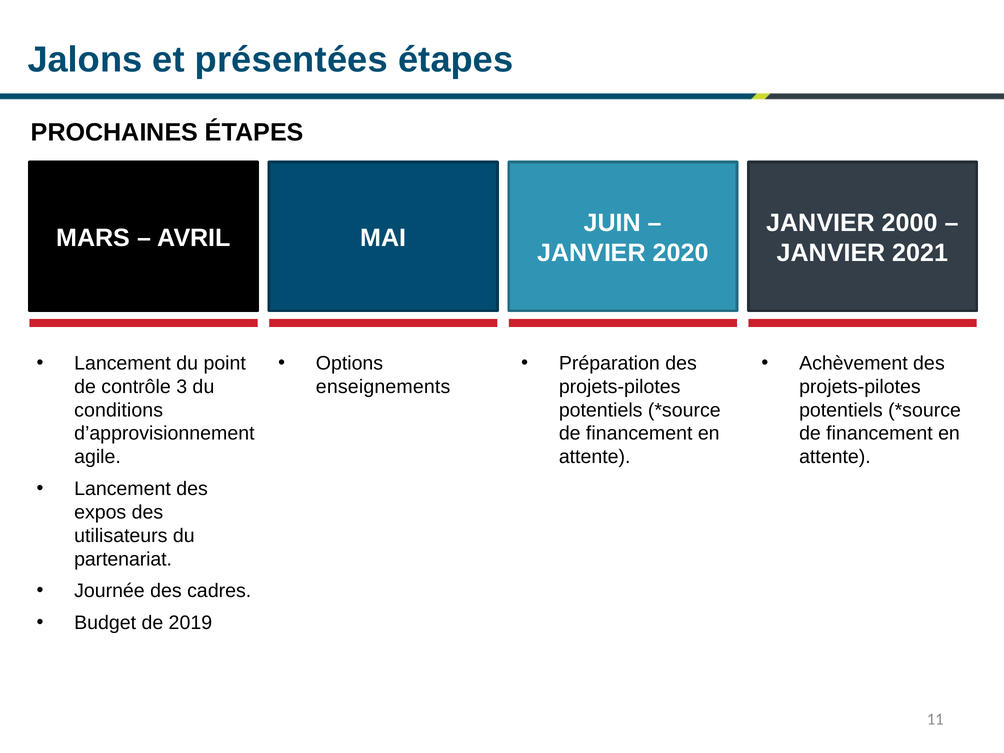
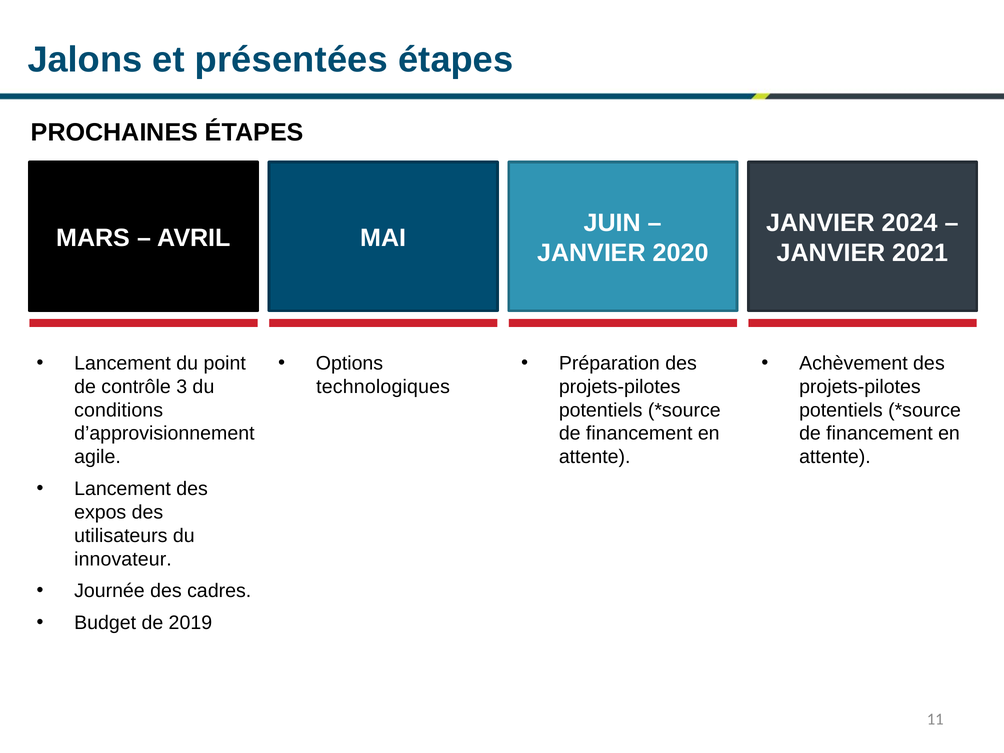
2000: 2000 -> 2024 (910, 223)
enseignements: enseignements -> technologiques (383, 387)
partenariat: partenariat -> innovateur (123, 559)
